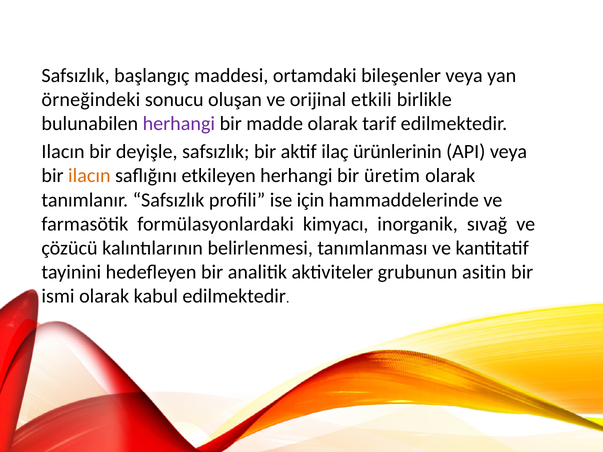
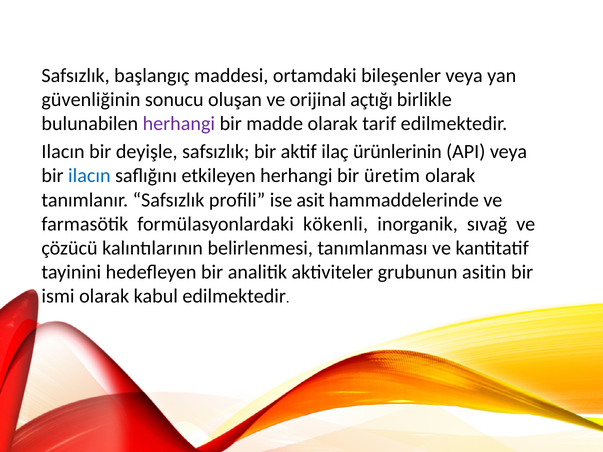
örneğindeki: örneğindeki -> güvenliğinin (91, 100)
etkili: etkili -> açtığı (372, 100)
ilacın colour: orange -> blue (89, 176)
için: için -> asit (311, 200)
kimyacı: kimyacı -> kökenli (336, 224)
